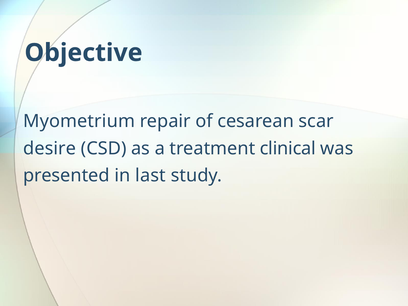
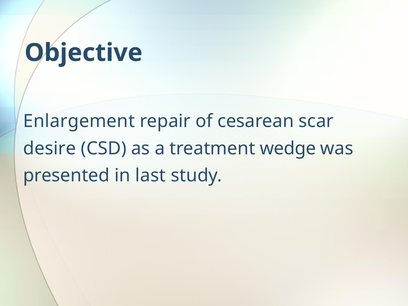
Myometrium: Myometrium -> Enlargement (79, 121)
clinical: clinical -> wedge (288, 148)
